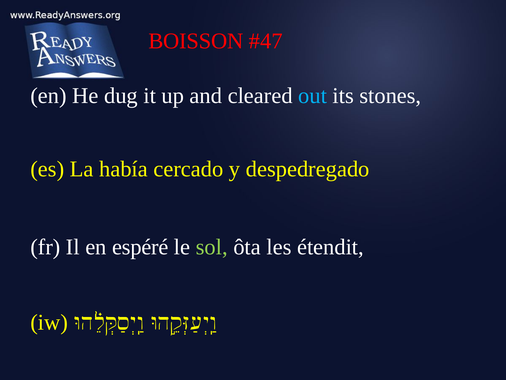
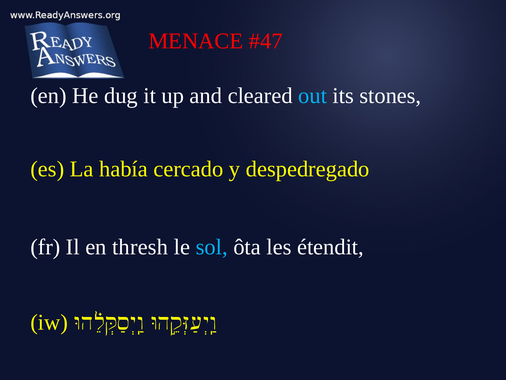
BOISSON: BOISSON -> MENACE (196, 41)
espéré: espéré -> thresh (140, 247)
sol colour: light green -> light blue (212, 247)
